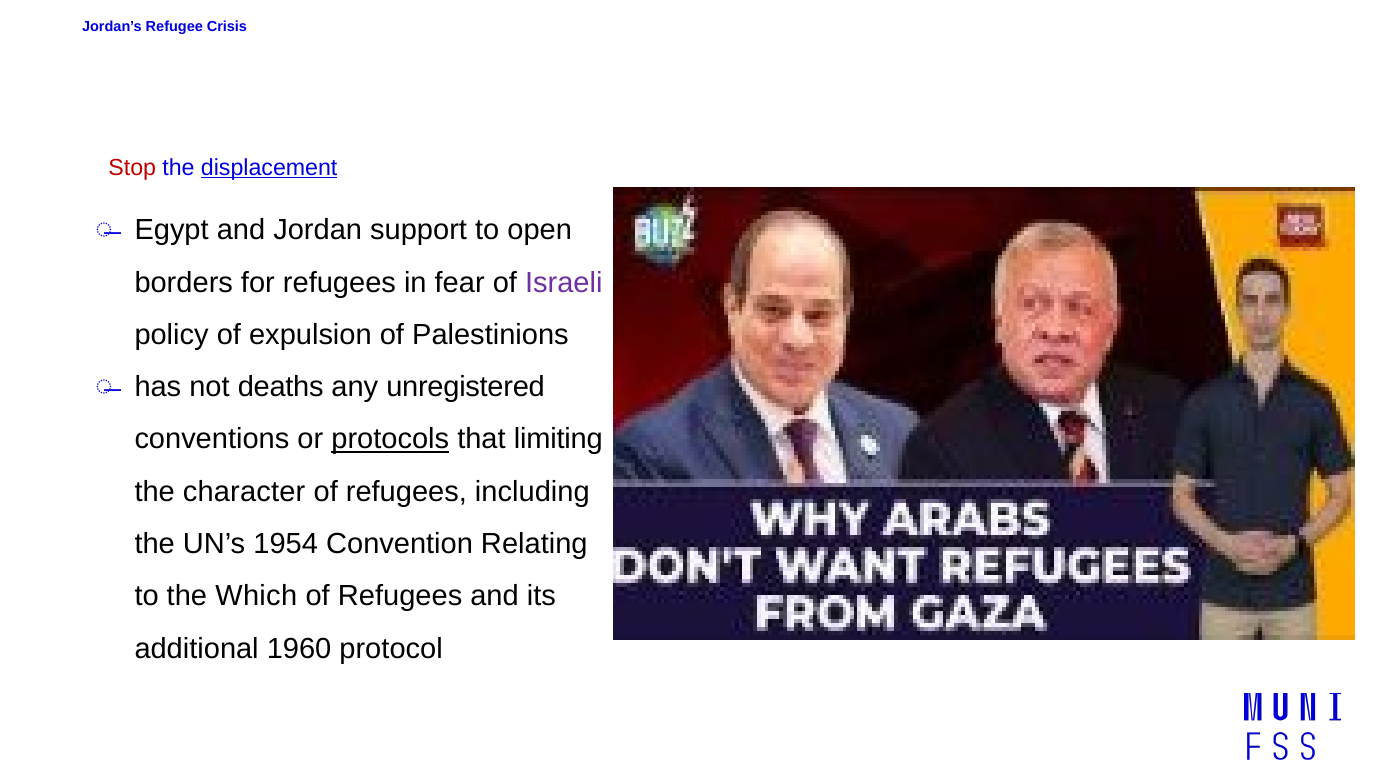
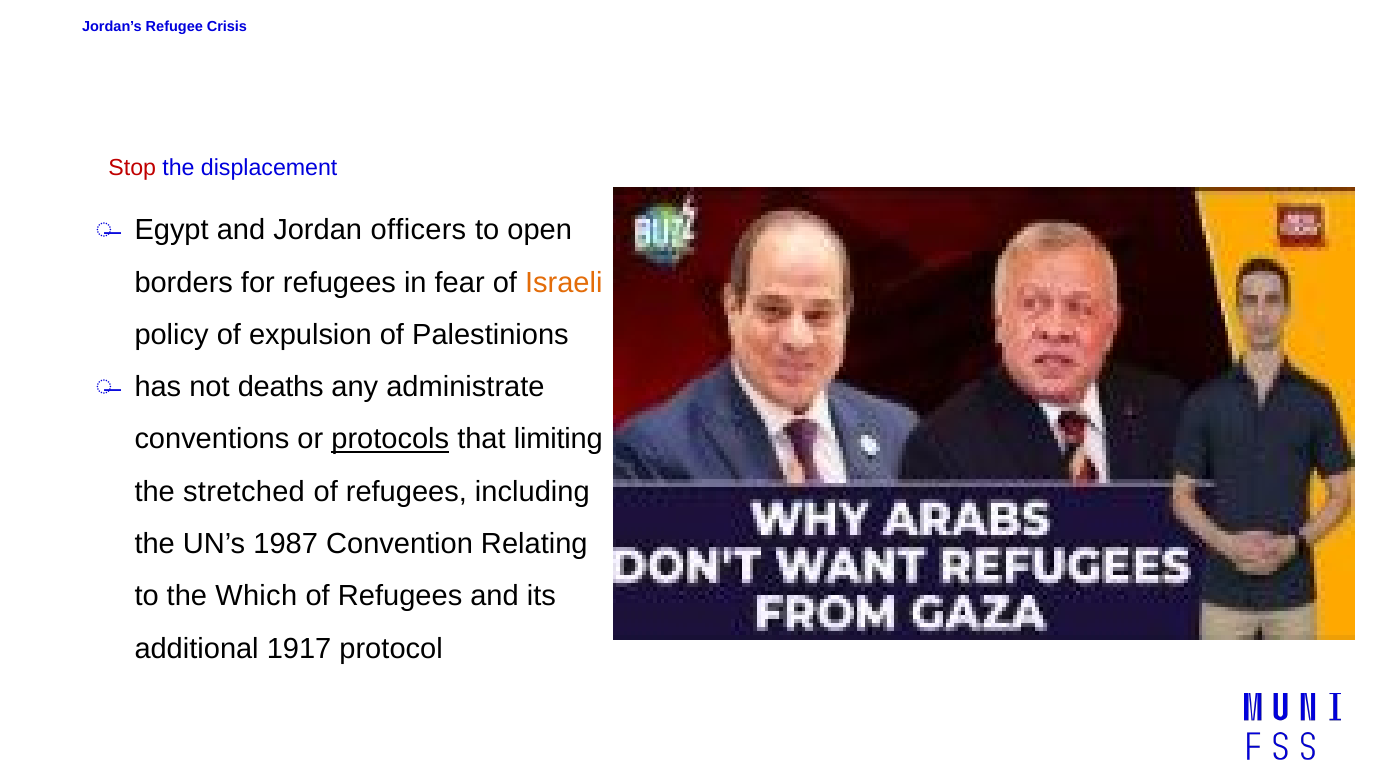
displacement underline: present -> none (269, 167)
support: support -> officers (418, 230)
Israeli colour: purple -> orange (564, 282)
unregistered: unregistered -> administrate (465, 387)
character: character -> stretched (244, 491)
1954: 1954 -> 1987 (286, 544)
1960: 1960 -> 1917 (299, 648)
